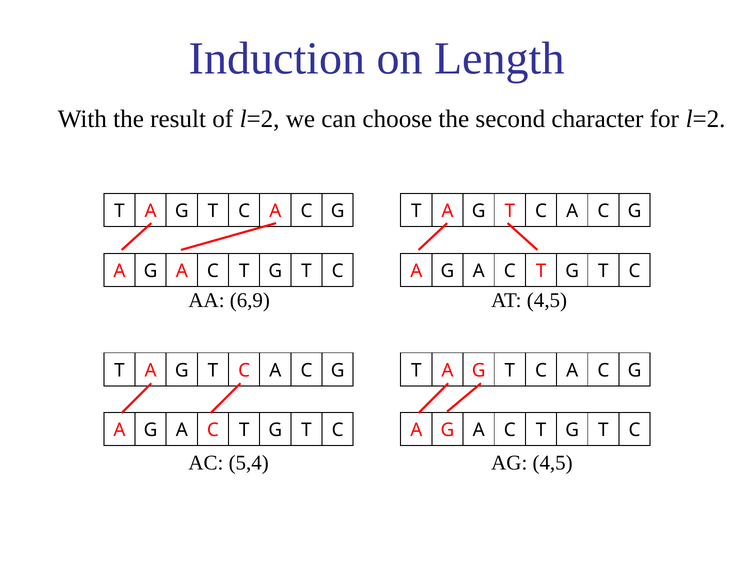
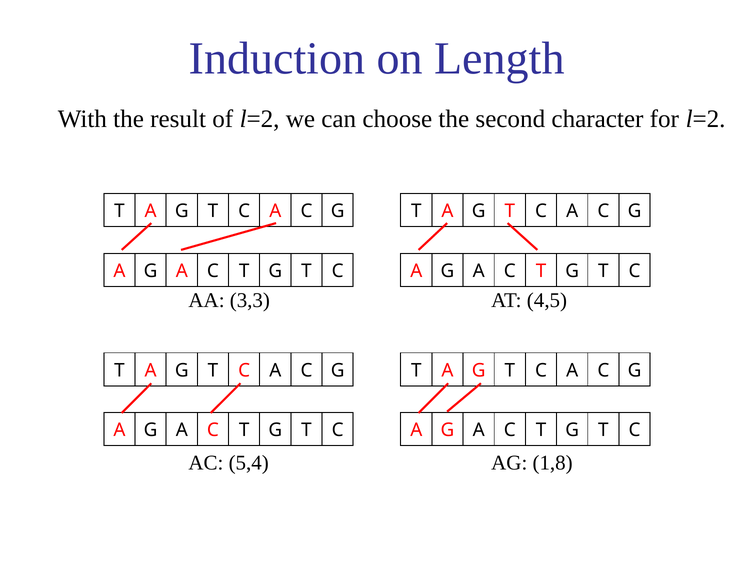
6,9: 6,9 -> 3,3 (250, 301)
AG 4,5: 4,5 -> 1,8 (553, 463)
